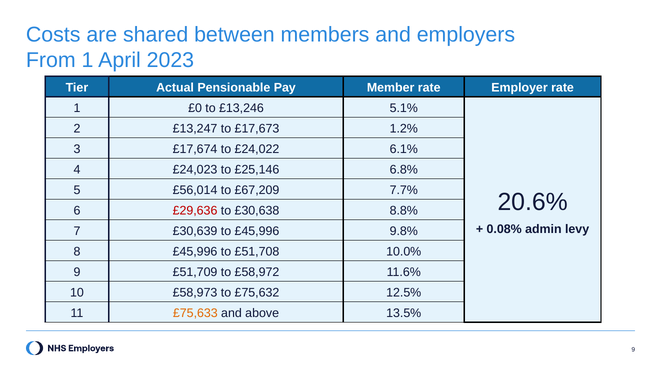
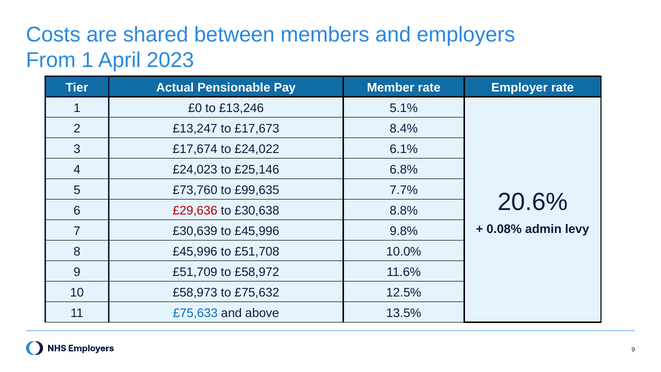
1.2%: 1.2% -> 8.4% (404, 129)
£56,014: £56,014 -> £73,760 (195, 190)
£67,209: £67,209 -> £99,635 (257, 190)
£75,633 colour: orange -> blue (195, 313)
